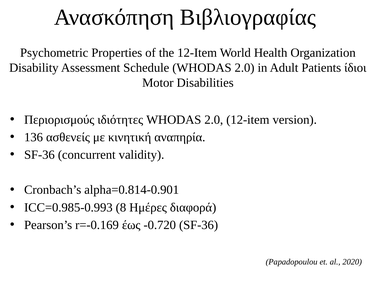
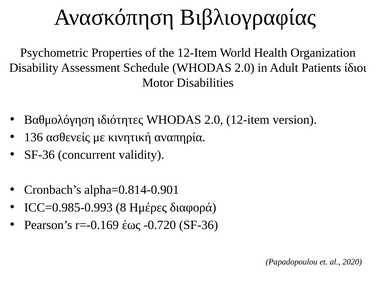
Περιορισμούς: Περιορισμούς -> Βαθμολόγηση (59, 120)
